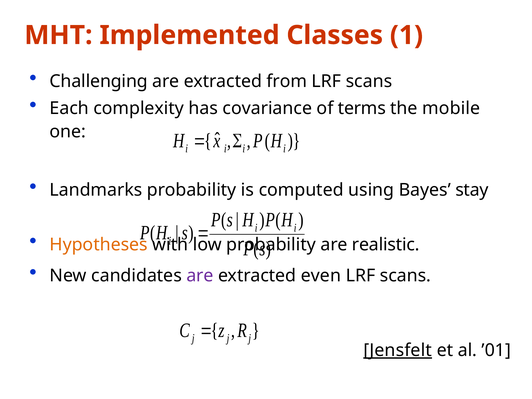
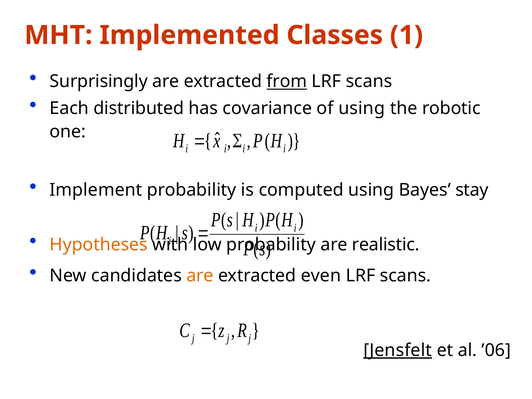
Challenging: Challenging -> Surprisingly (99, 81)
from underline: none -> present (287, 81)
complexity: complexity -> distributed (139, 108)
of terms: terms -> using (362, 108)
mobile: mobile -> robotic (451, 108)
Landmarks: Landmarks -> Implement (96, 190)
are colour: purple -> orange (200, 276)
’01: ’01 -> ’06 (496, 350)
